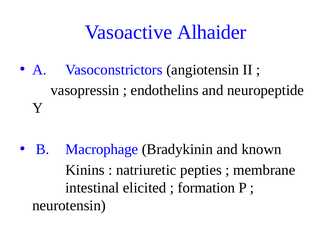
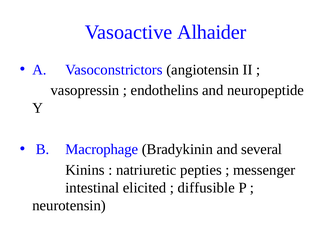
known: known -> several (262, 149)
membrane: membrane -> messenger (264, 170)
formation: formation -> diffusible (206, 187)
